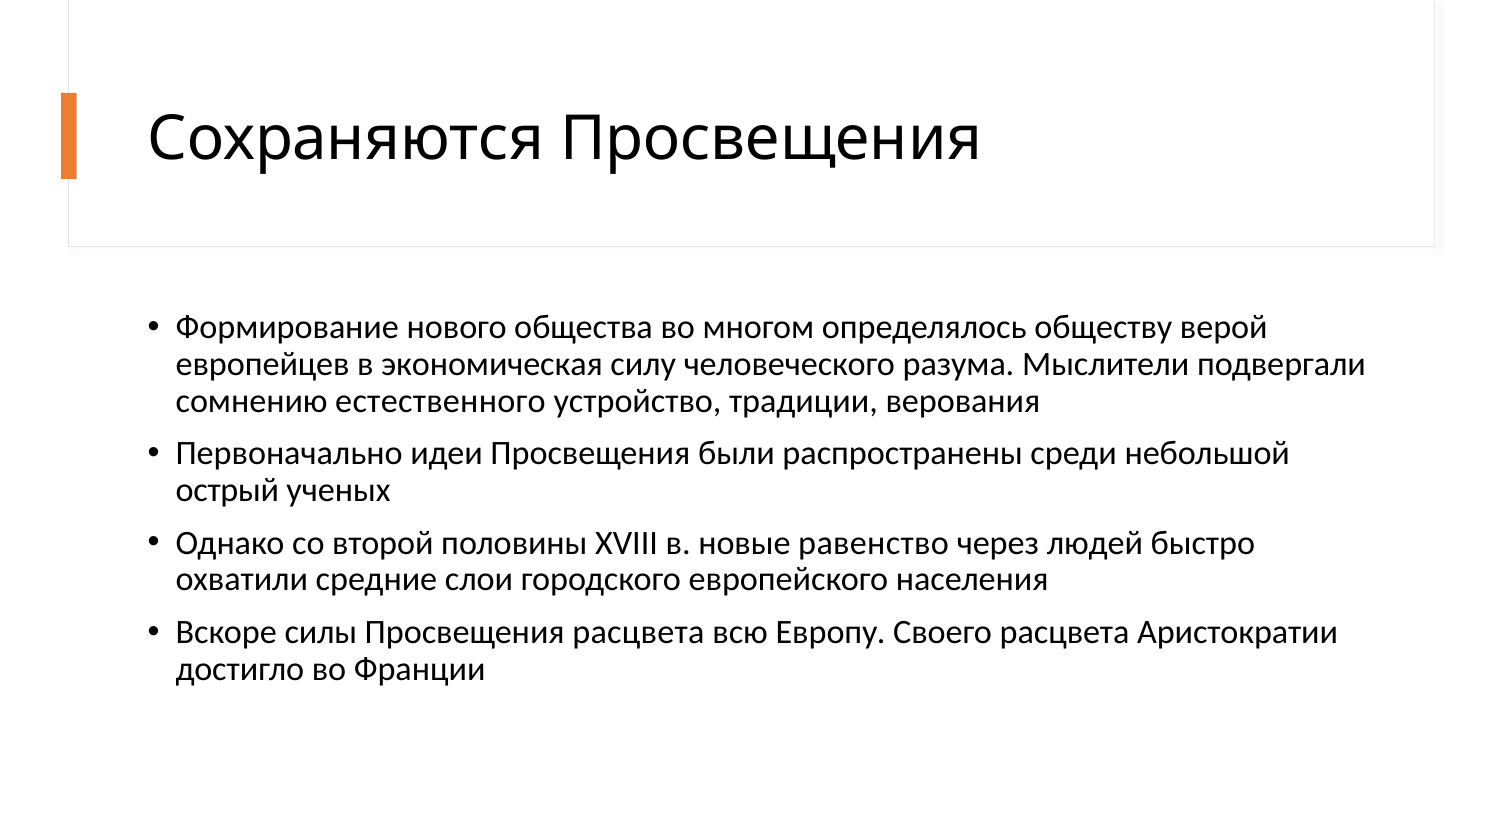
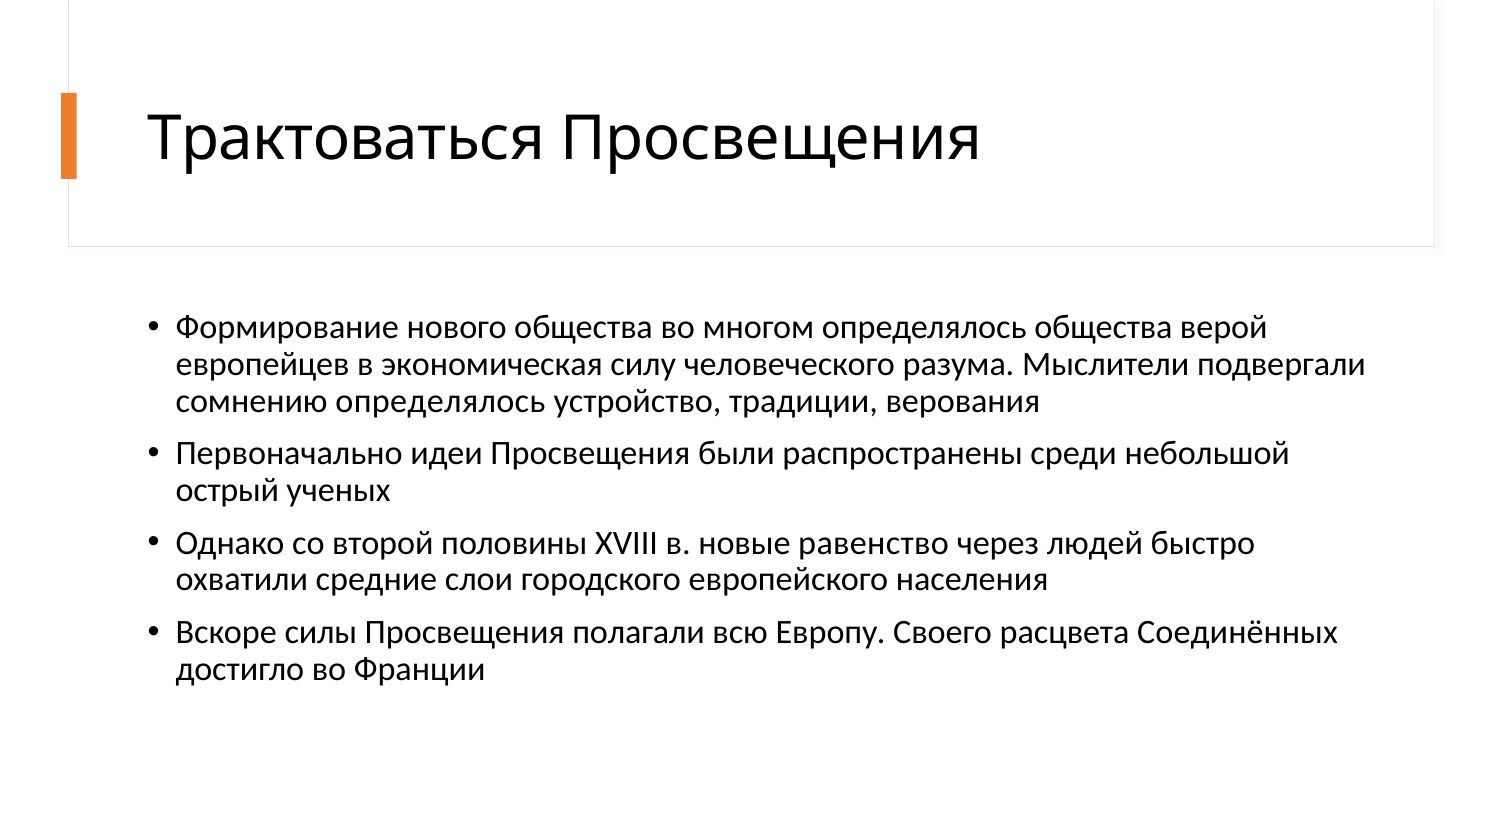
Сохраняются: Сохраняются -> Трактоваться (346, 139)
определялось обществу: обществу -> общества (1103, 328)
сомнению естественного: естественного -> определялось (440, 401)
Просвещения расцвета: расцвета -> полагали (639, 632)
Аристократии: Аристократии -> Соединённых (1238, 632)
